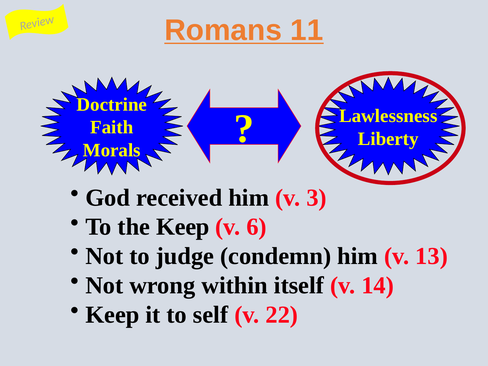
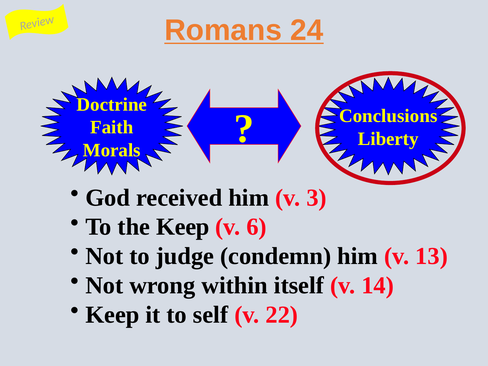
11: 11 -> 24 (307, 30)
Lawlessness: Lawlessness -> Conclusions (388, 116)
